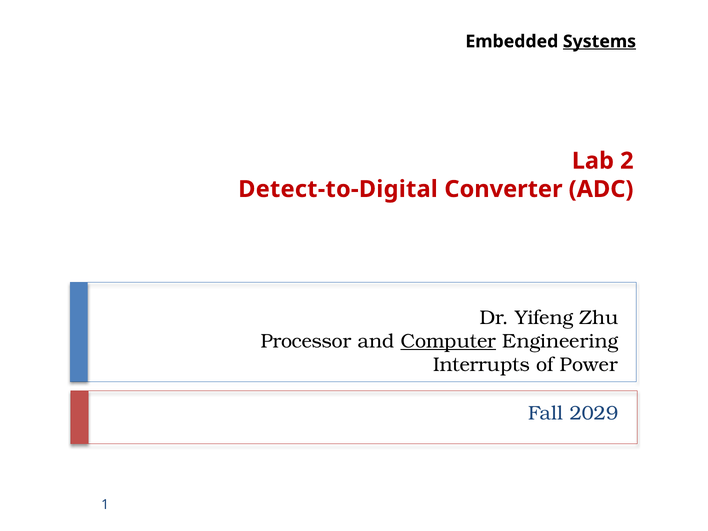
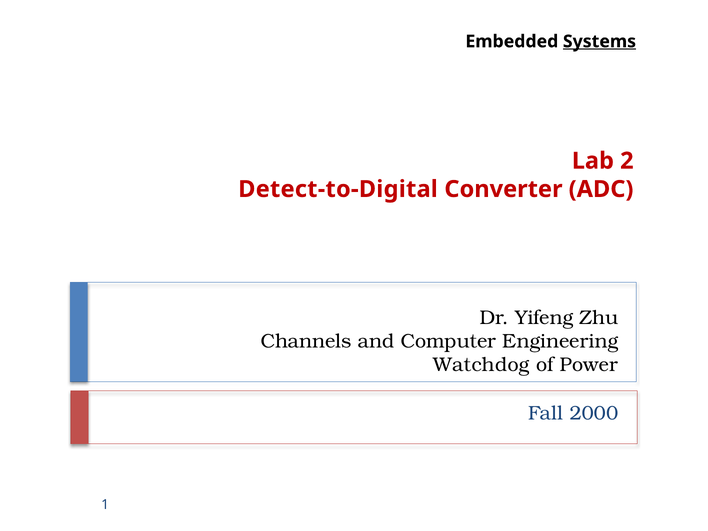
Processor: Processor -> Channels (306, 341)
Computer underline: present -> none (448, 341)
Interrupts: Interrupts -> Watchdog (481, 365)
2029: 2029 -> 2000 (594, 413)
